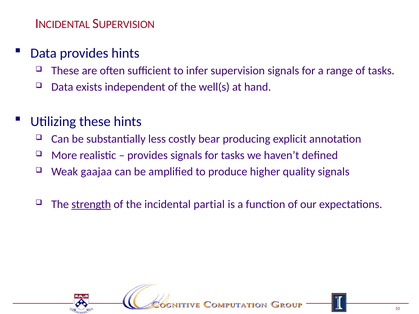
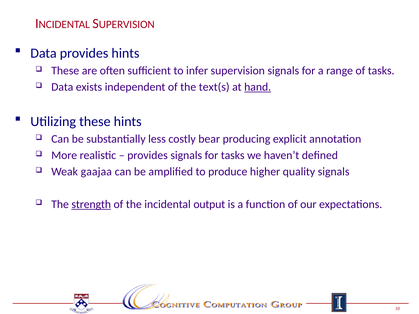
well(s: well(s -> text(s (214, 87)
hand underline: none -> present (258, 87)
partial: partial -> output (209, 204)
